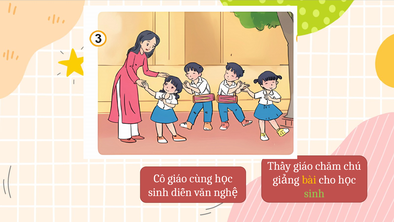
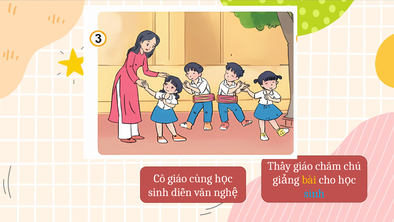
sinh colour: light green -> light blue (314, 193)
